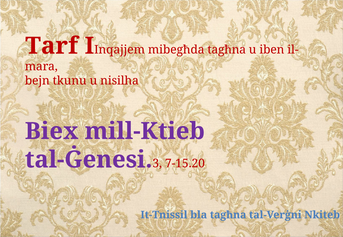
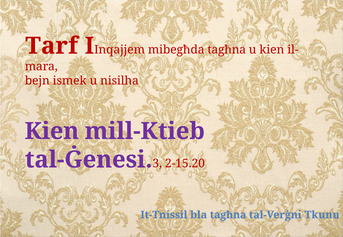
u iben: iben -> kien (272, 50)
tkunu: tkunu -> ismek (70, 81)
Biex: Biex -> Kien (52, 131)
7-15.20: 7-15.20 -> 2-15.20 (185, 164)
Nkiteb: Nkiteb -> Tkunu (322, 215)
